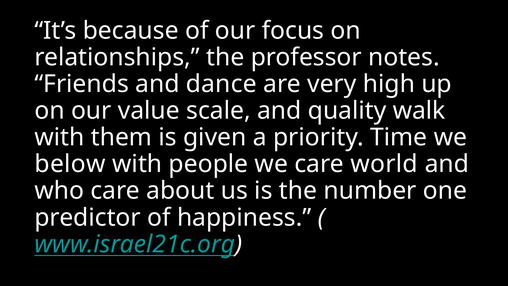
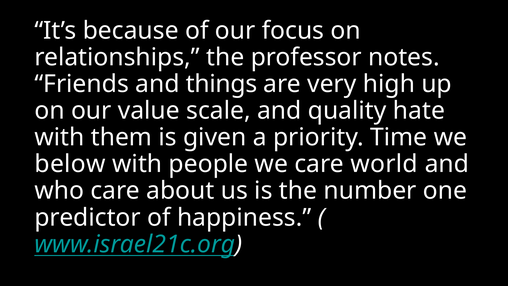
dance: dance -> things (222, 84)
walk: walk -> hate (419, 111)
